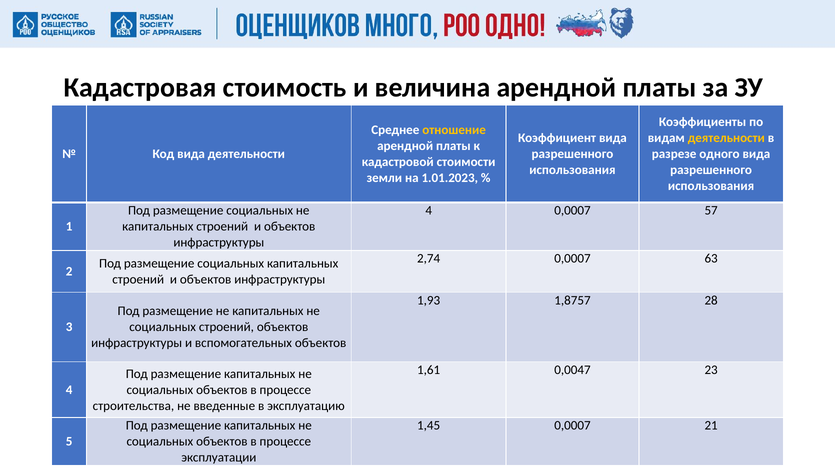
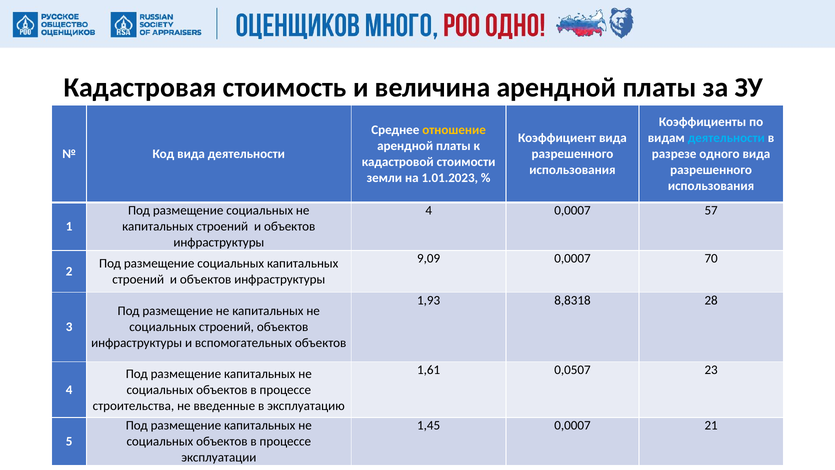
деятельности colour: yellow -> light blue (726, 138)
2,74: 2,74 -> 9,09 (429, 258)
63: 63 -> 70 (711, 258)
1,8757: 1,8757 -> 8,8318 (572, 300)
0,0047: 0,0047 -> 0,0507 (572, 370)
